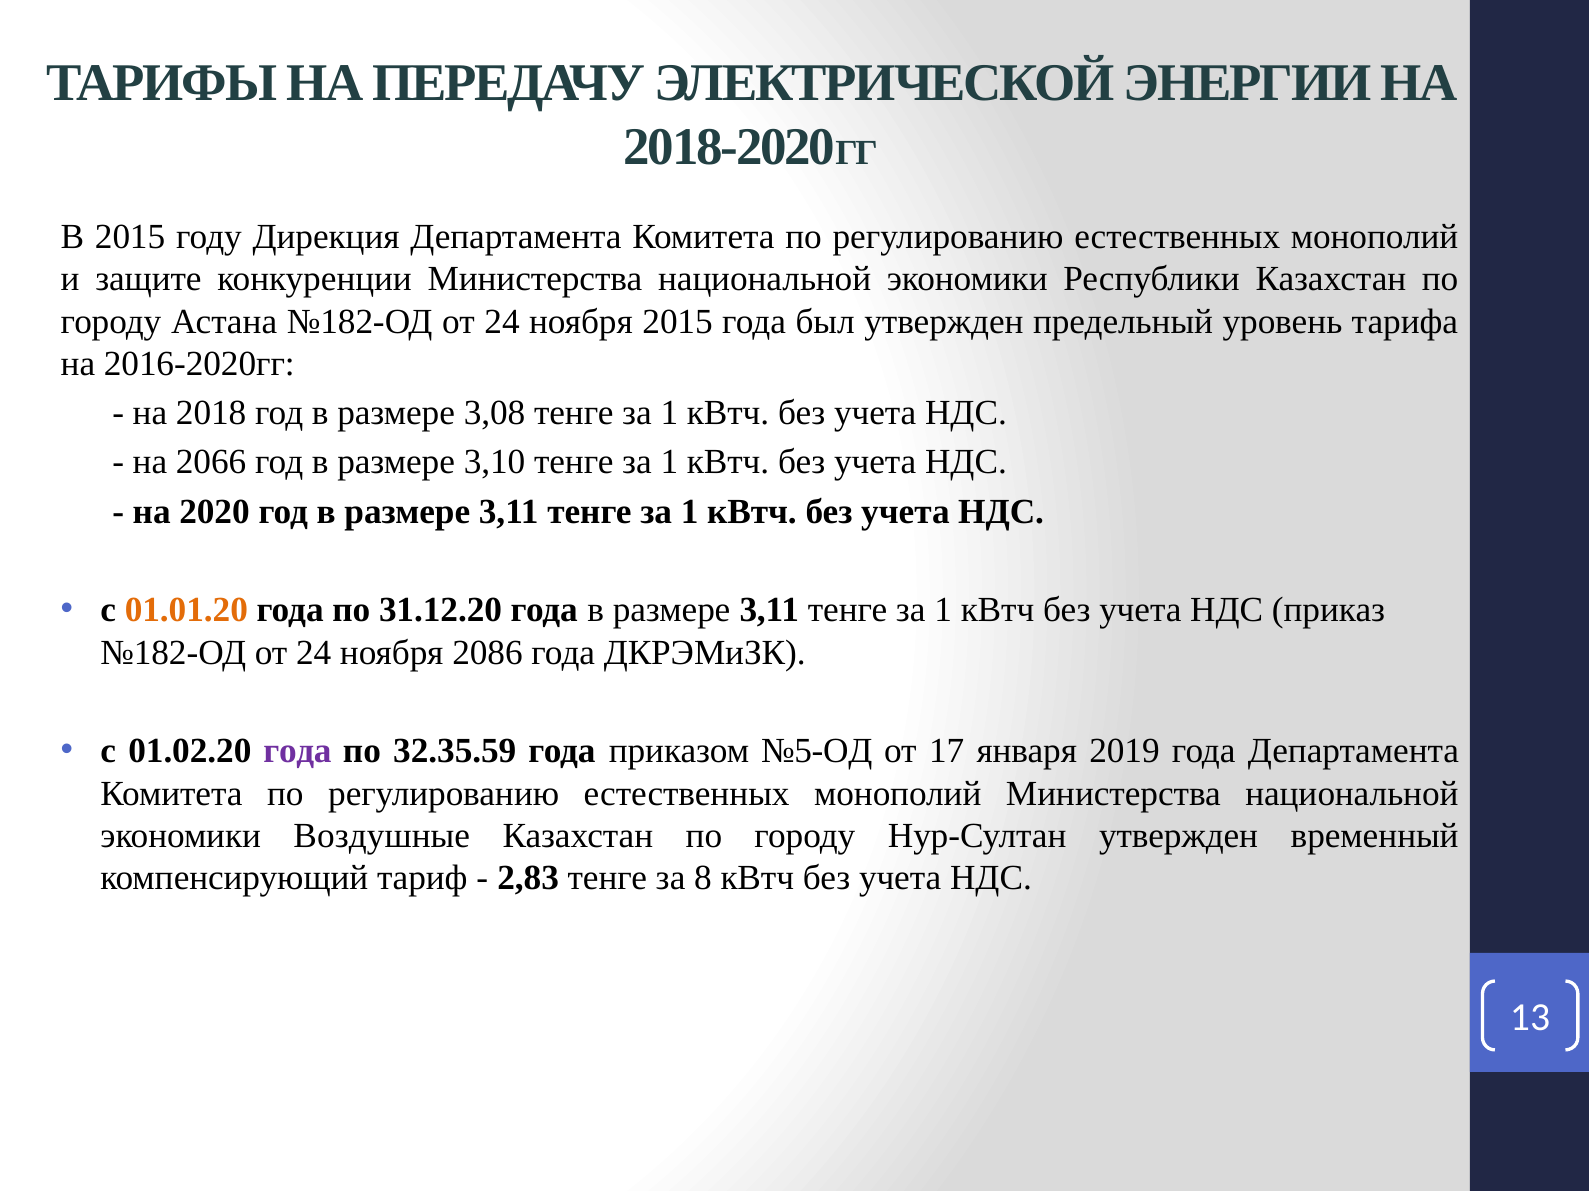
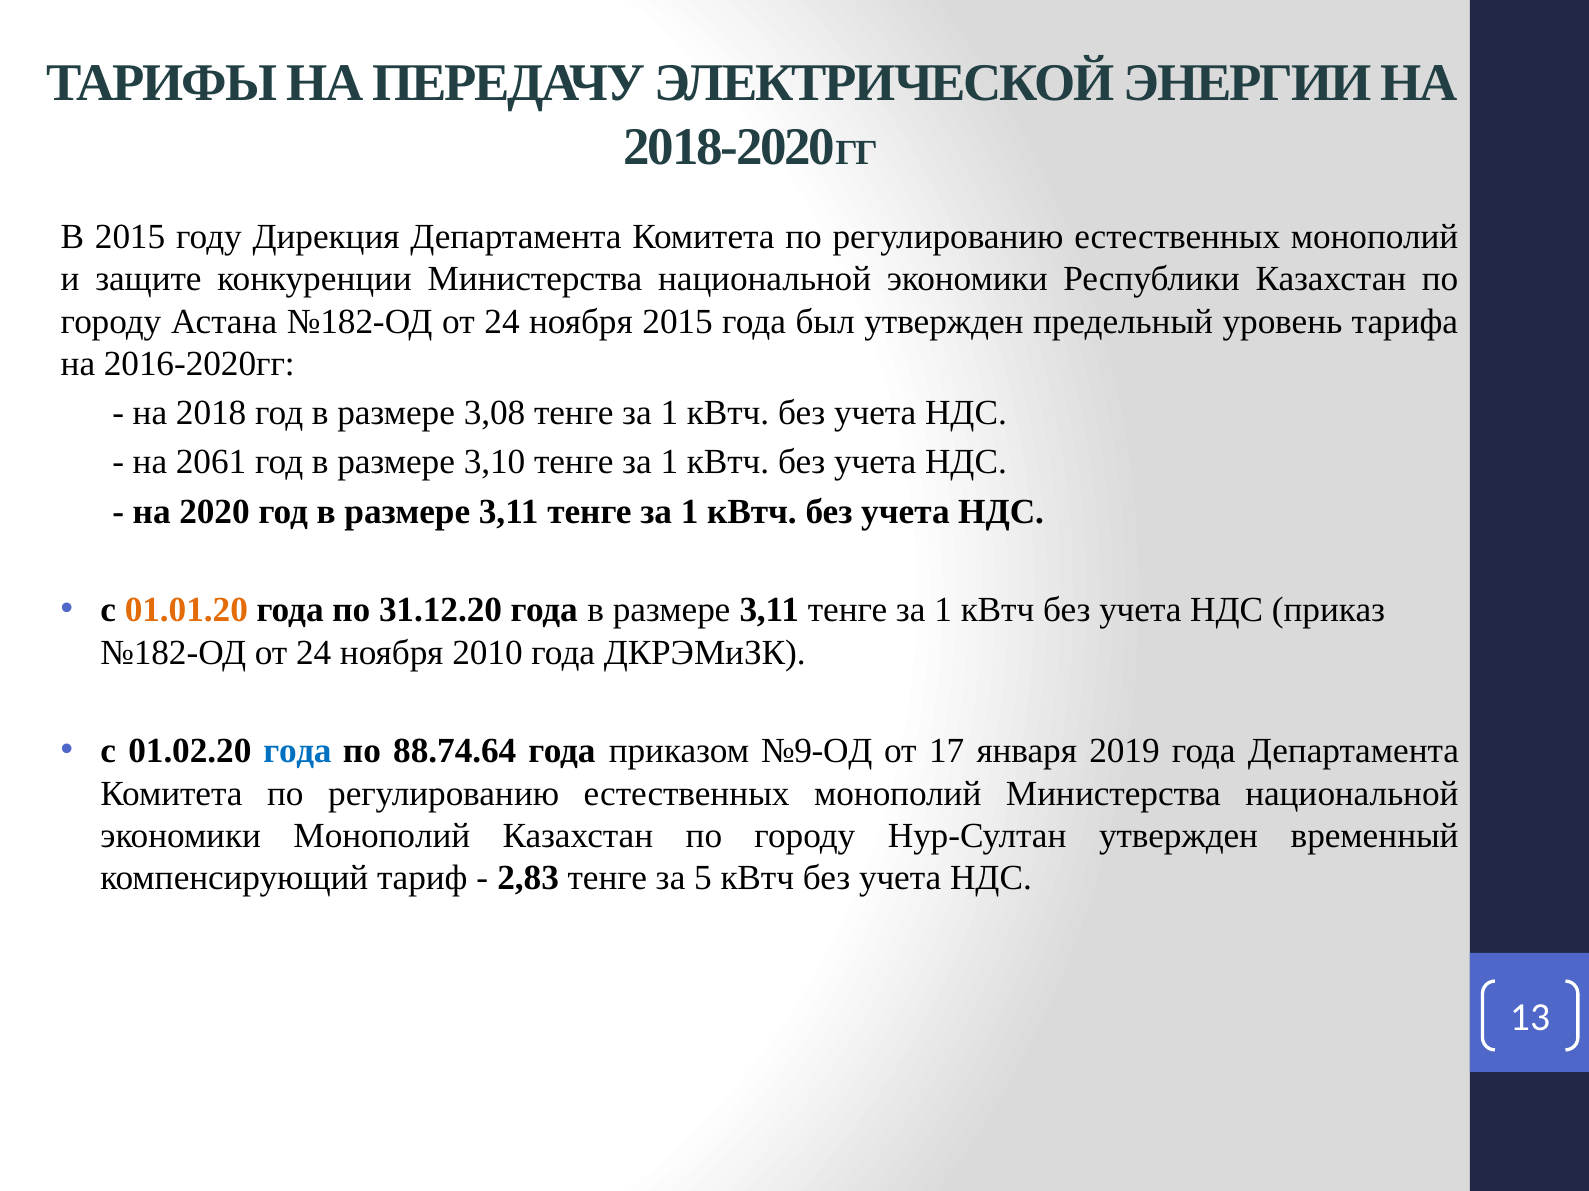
2066: 2066 -> 2061 (211, 463)
2086: 2086 -> 2010 (488, 653)
года colour: purple -> blue (297, 752)
32.35.59: 32.35.59 -> 88.74.64 (455, 752)
№5-ОД: №5-ОД -> №9-ОД (817, 752)
экономики Воздушные: Воздушные -> Монополий (382, 836)
8: 8 -> 5 (703, 879)
